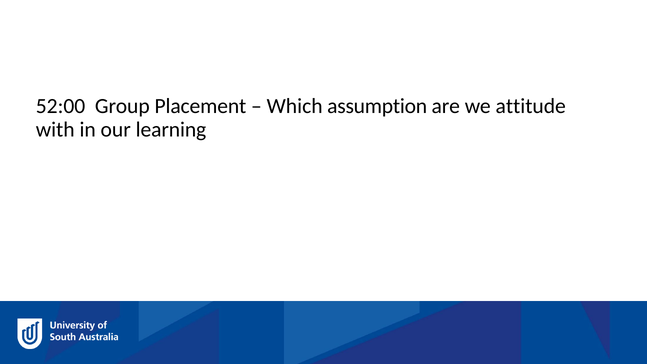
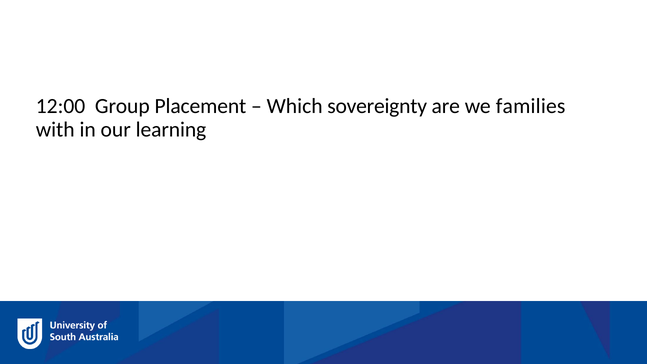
52:00: 52:00 -> 12:00 (61, 106)
assumption: assumption -> sovereignty (377, 106)
attitude: attitude -> families (531, 106)
